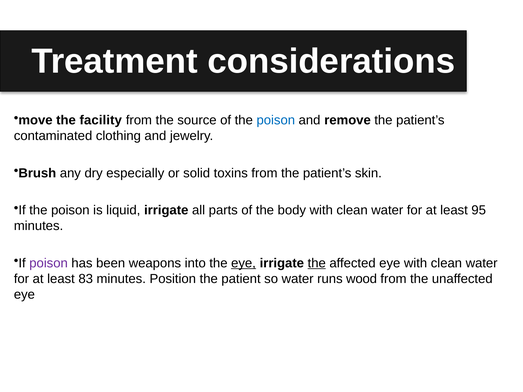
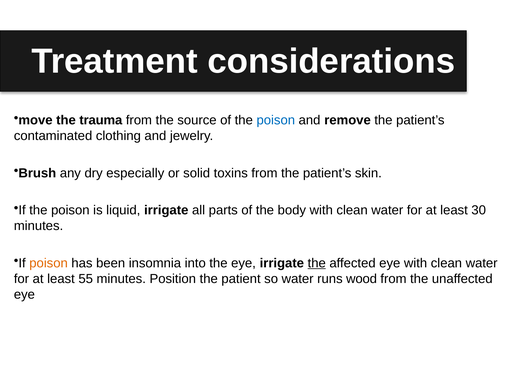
facility: facility -> trauma (101, 120)
95: 95 -> 30 (479, 210)
poison colour: purple -> orange (49, 263)
weapons: weapons -> insomnia (155, 263)
eye underline: present -> none (244, 263)
83: 83 -> 55 (86, 279)
